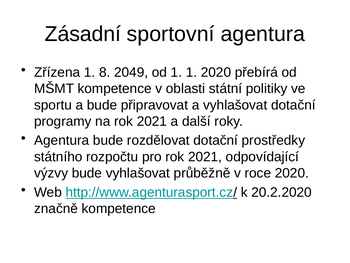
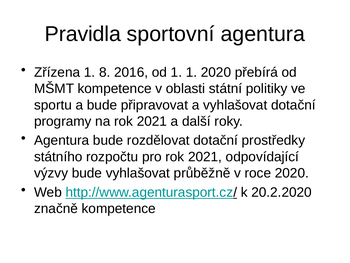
Zásadní: Zásadní -> Pravidla (83, 34)
2049: 2049 -> 2016 (131, 72)
